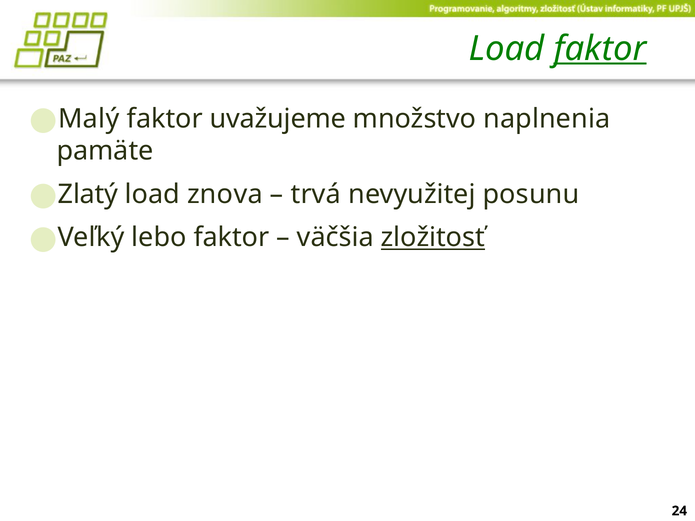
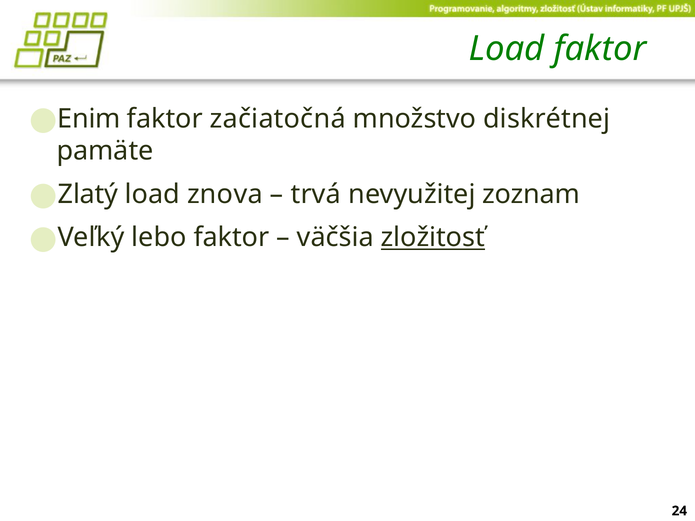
faktor underline: present -> none (600, 49)
Malý: Malý -> Enim (89, 119)
uvažujeme: uvažujeme -> začiatočná (278, 119)
naplnenia: naplnenia -> diskrétnej (547, 119)
posunu: posunu -> zoznam (531, 194)
